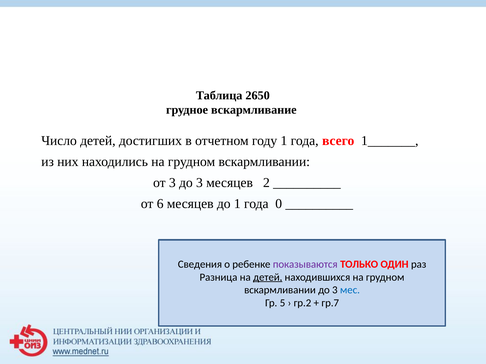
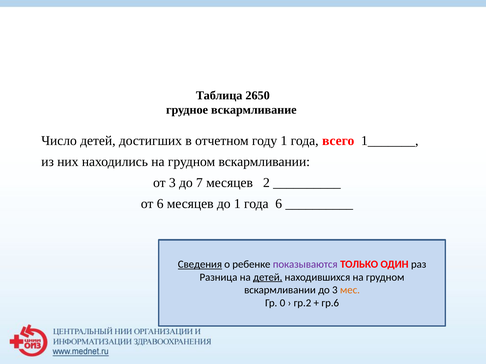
3 до 3: 3 -> 7 (199, 183)
года 0: 0 -> 6 (279, 204)
Сведения underline: none -> present (200, 265)
мес colour: blue -> orange (350, 290)
5: 5 -> 0 (282, 303)
гр.7: гр.7 -> гр.6 (330, 303)
